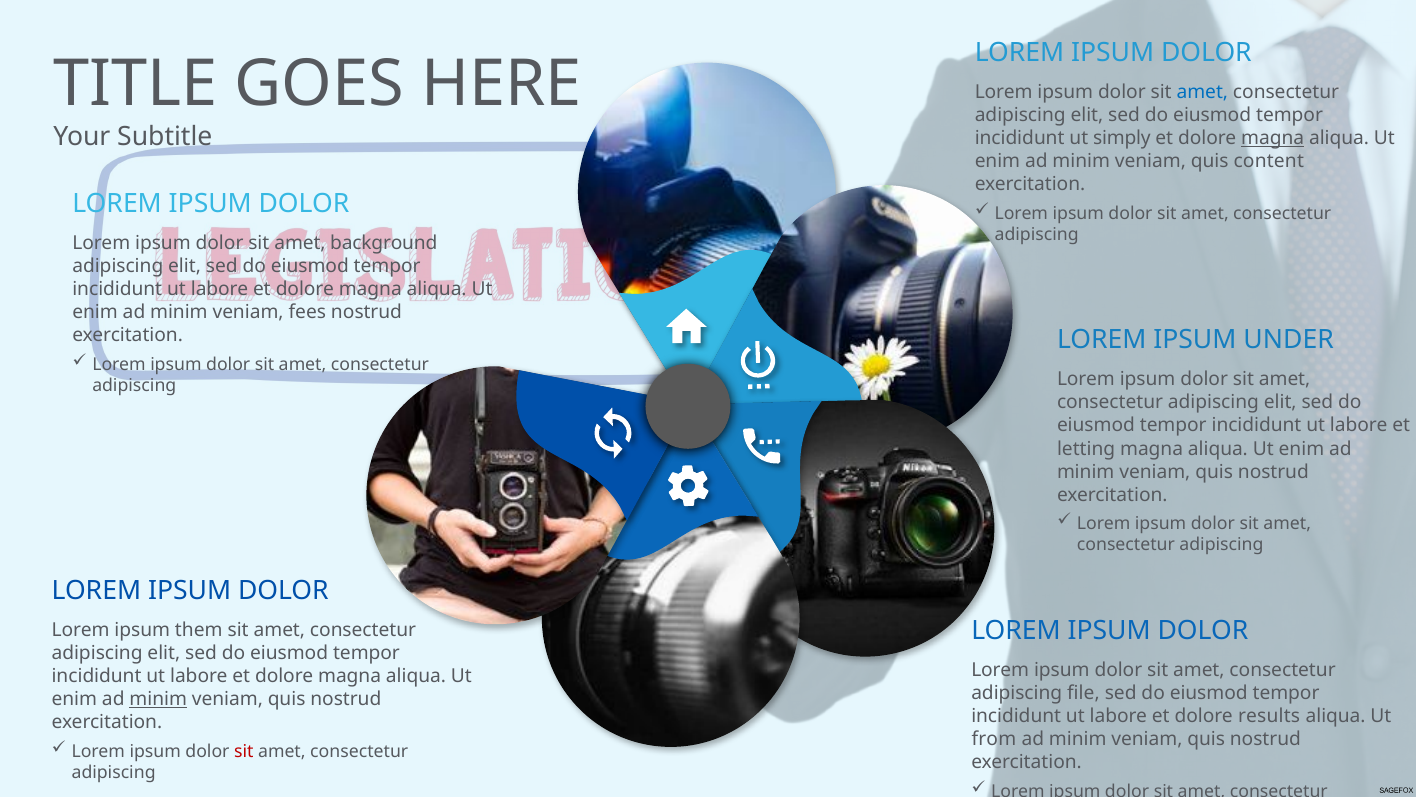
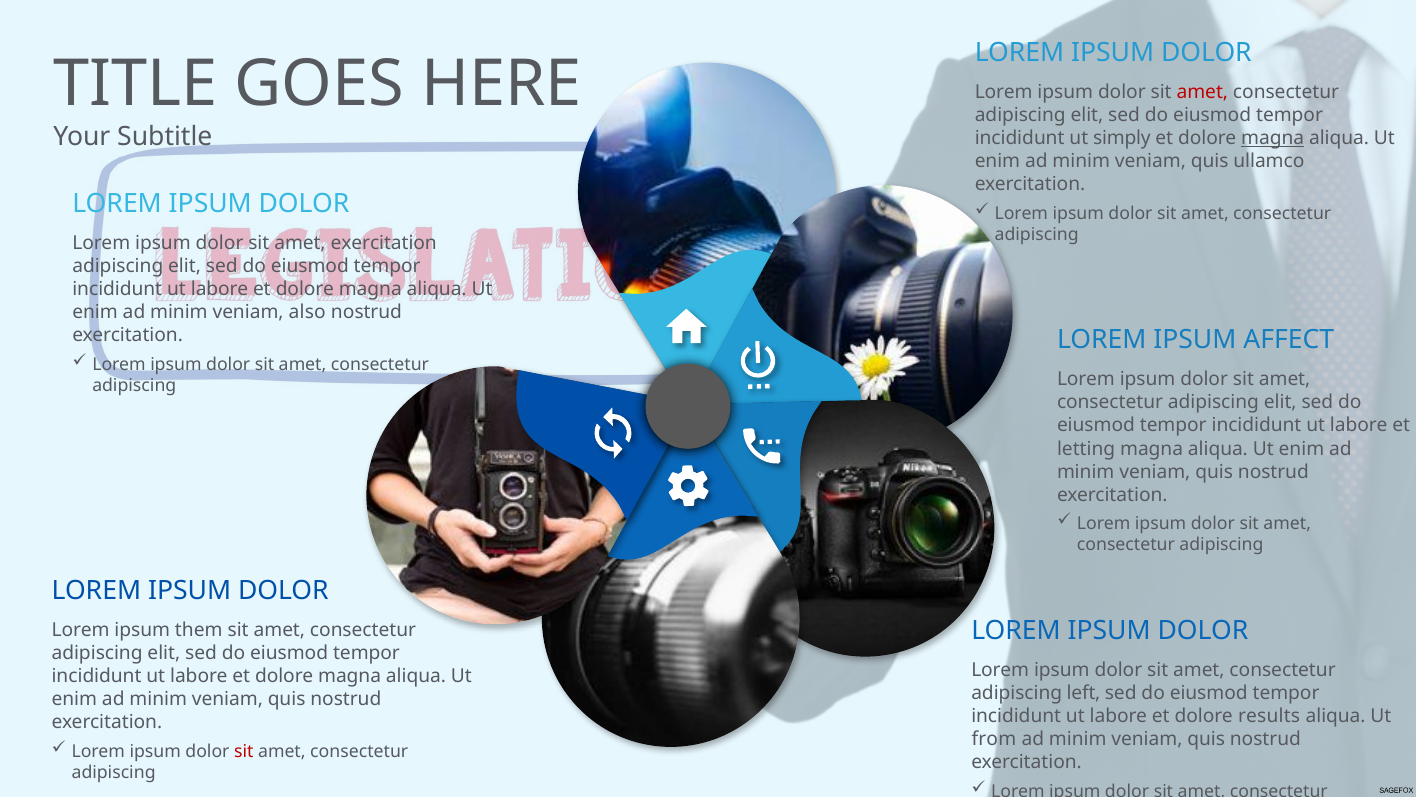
amet colour: blue -> red (1202, 92)
content: content -> ullamco (1269, 161)
amet background: background -> exercitation (384, 243)
fees: fees -> also (307, 312)
UNDER: UNDER -> AFFECT (1289, 340)
file: file -> left (1084, 693)
minim underline: present -> none (158, 699)
